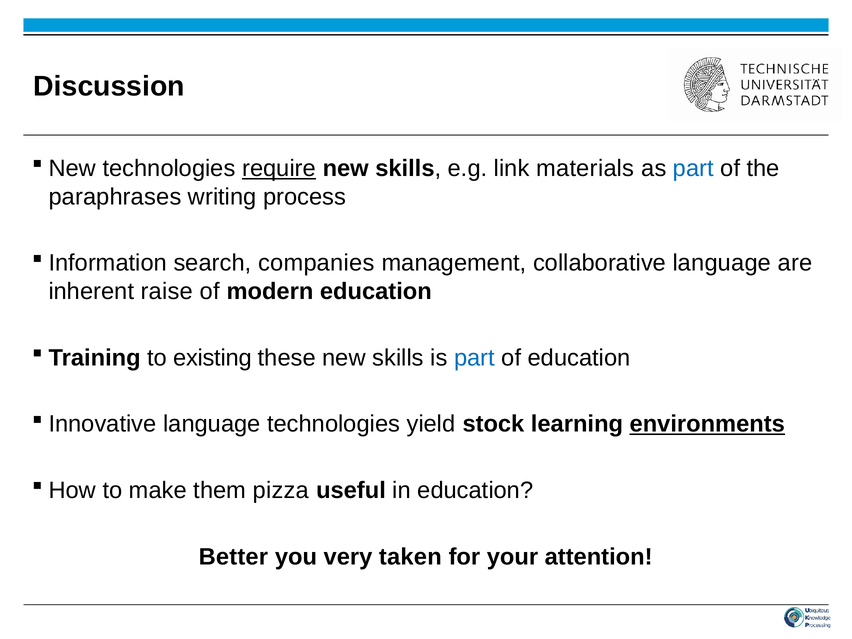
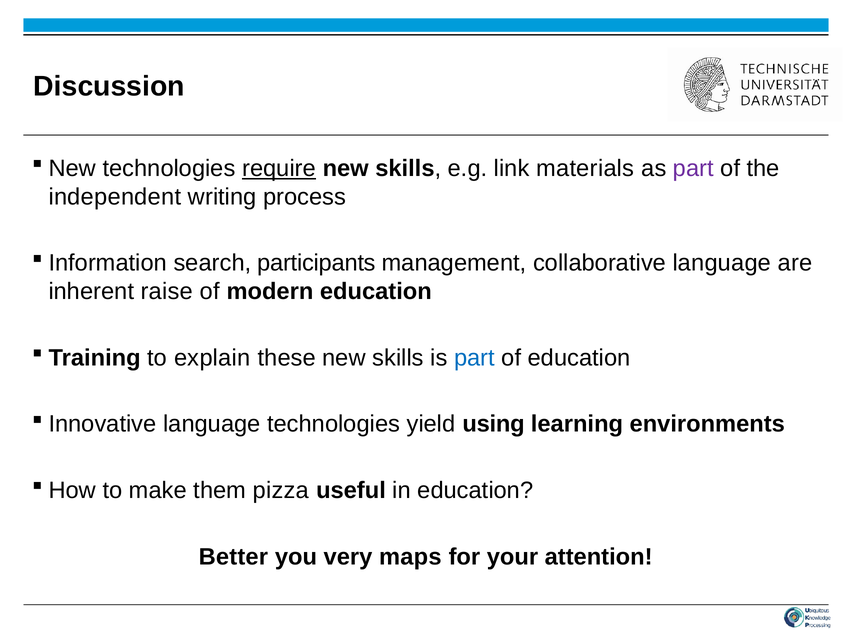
part colour: blue -> purple (693, 168)
paraphrases: paraphrases -> independent (115, 197)
companies: companies -> participants (317, 263)
existing: existing -> explain (212, 358)
stock: stock -> using (494, 424)
environments underline: present -> none (707, 424)
taken: taken -> maps (410, 557)
